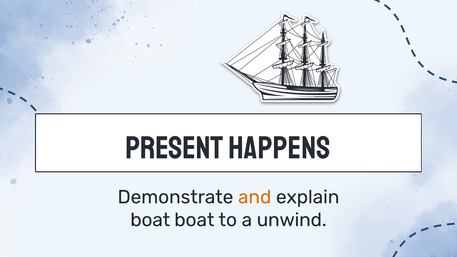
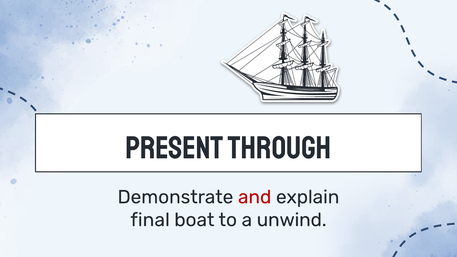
Happens: Happens -> Through (279, 148)
and colour: orange -> red (255, 197)
boat: boat -> final (150, 220)
